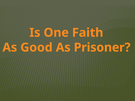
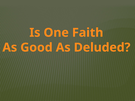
Prisoner: Prisoner -> Deluded (102, 48)
